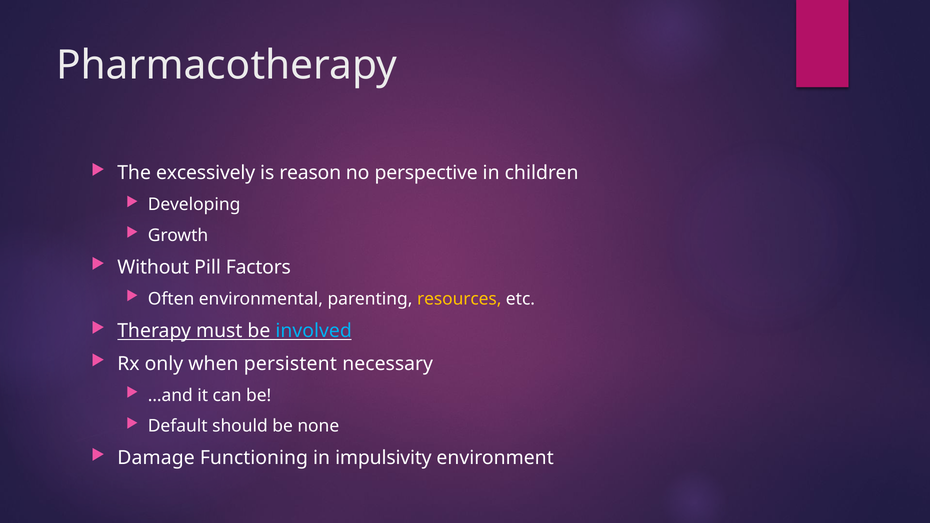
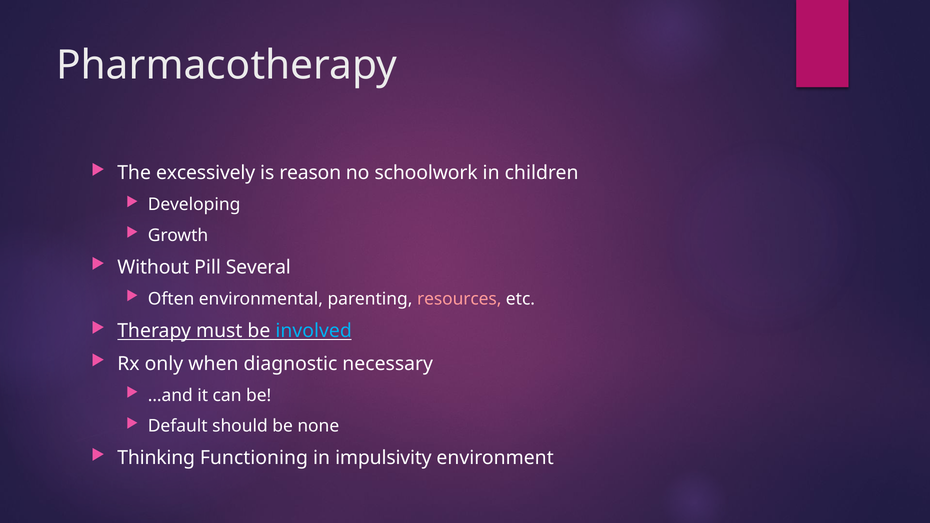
perspective: perspective -> schoolwork (426, 173)
Factors: Factors -> Several (258, 267)
resources colour: yellow -> pink (459, 299)
persistent: persistent -> diagnostic (290, 364)
Damage: Damage -> Thinking (156, 458)
